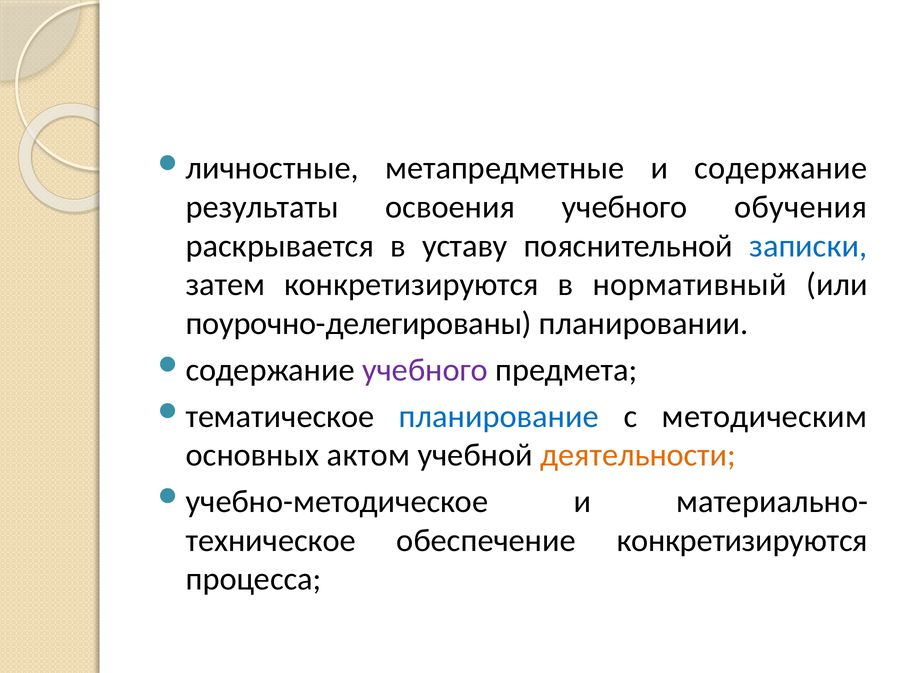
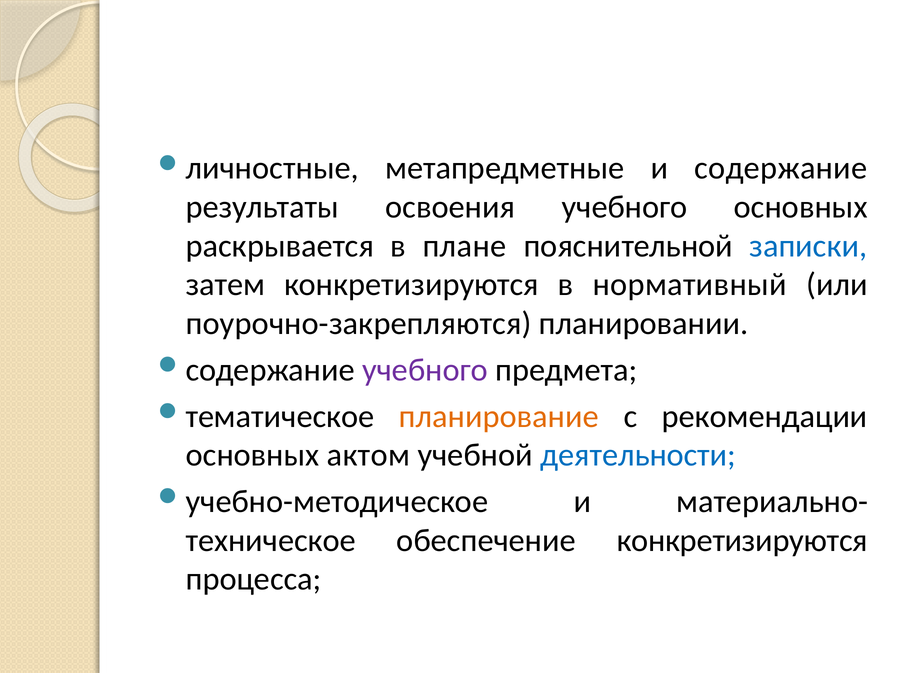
учебного обучения: обучения -> основных (801, 207)
уставу: уставу -> плане (465, 246)
поурочно-делегированы: поурочно-делегированы -> поурочно-закрепляются (359, 324)
планирование colour: blue -> orange (499, 417)
методическим: методическим -> рекомендации (765, 417)
деятельности colour: orange -> blue (638, 456)
